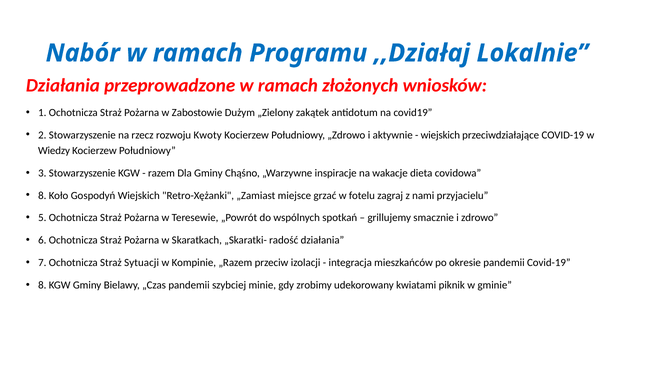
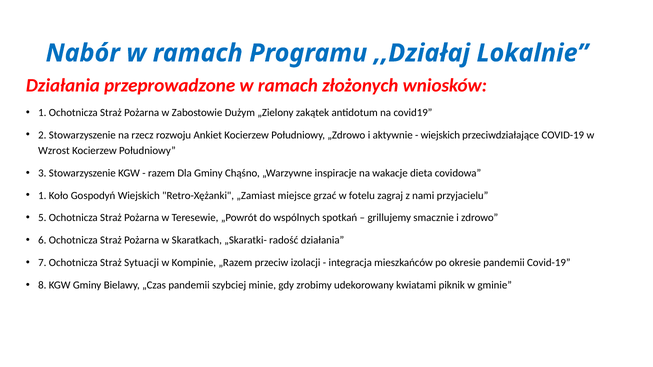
Kwoty: Kwoty -> Ankiet (208, 135)
Wiedzy: Wiedzy -> Wzrost (54, 151)
8: 8 -> 1 (42, 196)
